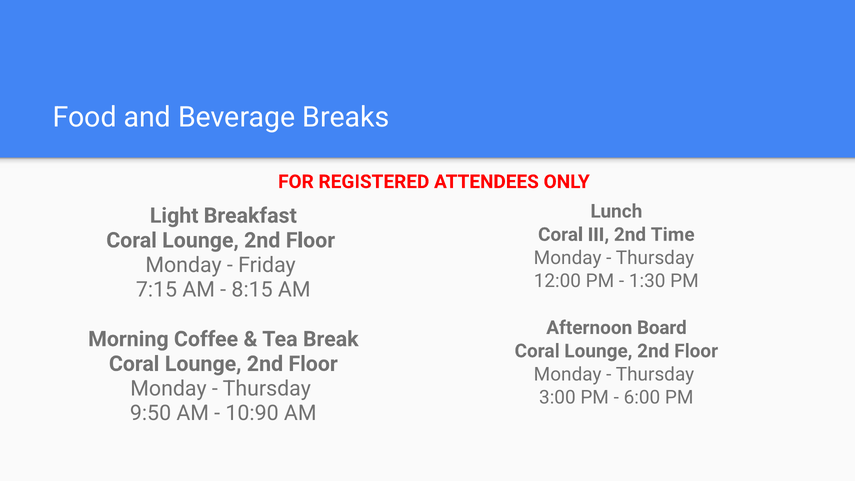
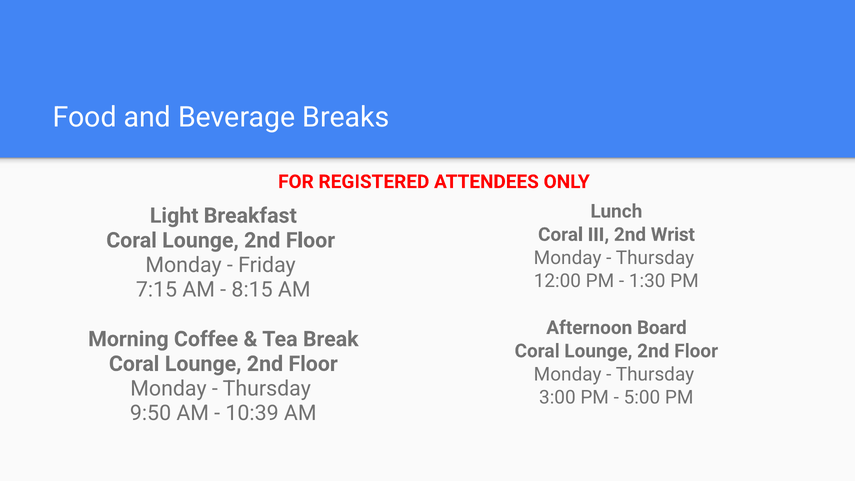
Time: Time -> Wrist (673, 235)
6:00: 6:00 -> 5:00 (642, 397)
10:90: 10:90 -> 10:39 (252, 413)
